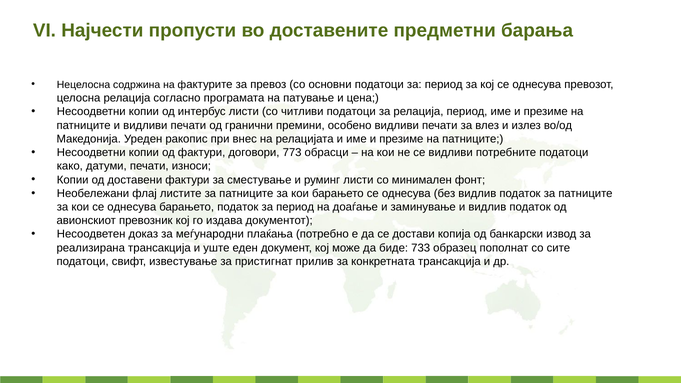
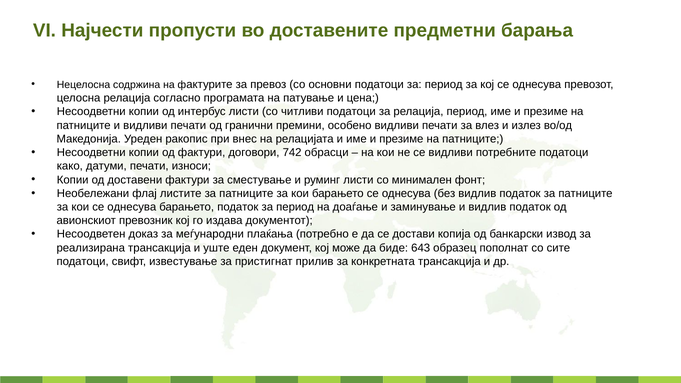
773: 773 -> 742 (292, 153)
733: 733 -> 643 (421, 248)
